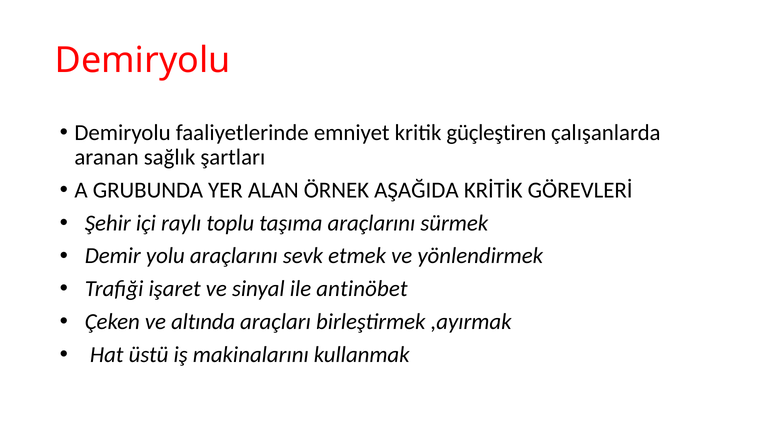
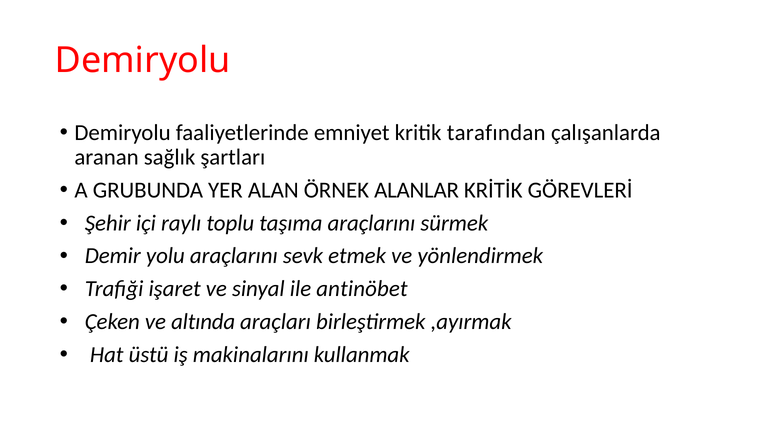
güçleştiren: güçleştiren -> tarafından (496, 133)
AŞAĞIDA: AŞAĞIDA -> ALANLAR (417, 190)
